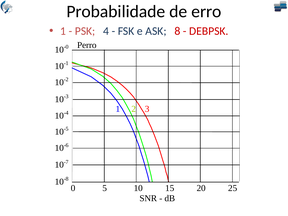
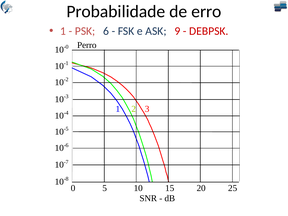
4: 4 -> 6 (106, 31)
8: 8 -> 9 (177, 31)
